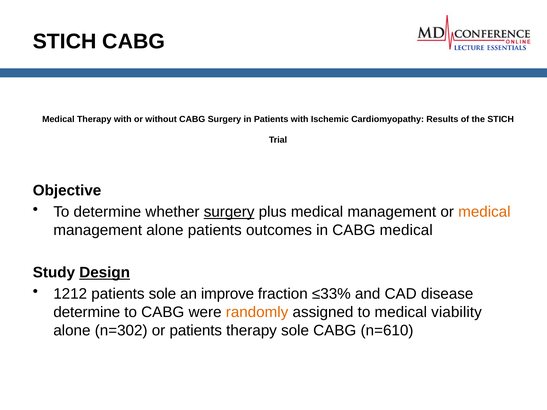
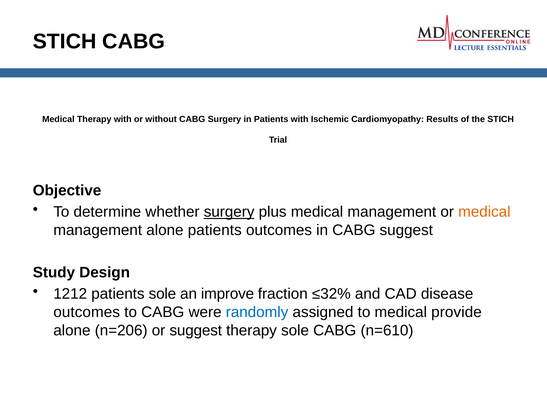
CABG medical: medical -> suggest (406, 230)
Design underline: present -> none (105, 273)
≤33%: ≤33% -> ≤32% (331, 294)
determine: determine -> outcomes (87, 312)
randomly colour: orange -> blue (257, 312)
viability: viability -> provide (457, 312)
n=302: n=302 -> n=206 (121, 331)
or patients: patients -> suggest (196, 331)
